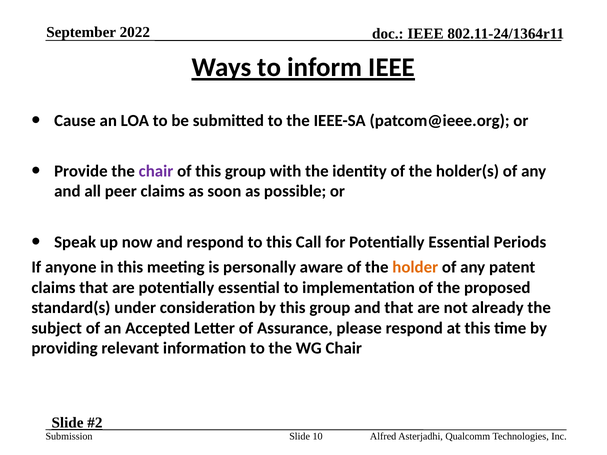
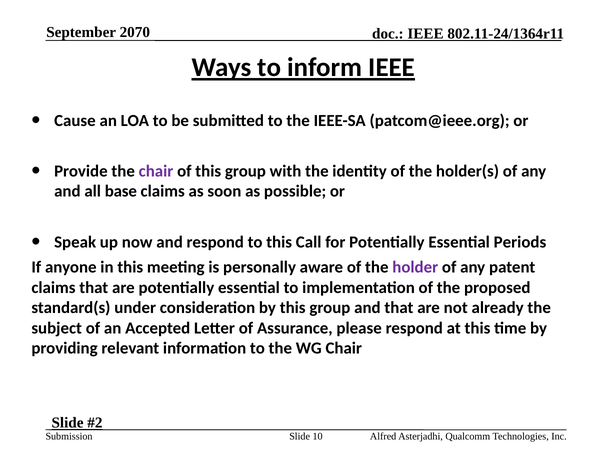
2022: 2022 -> 2070 (135, 32)
peer: peer -> base (121, 192)
holder colour: orange -> purple (415, 267)
